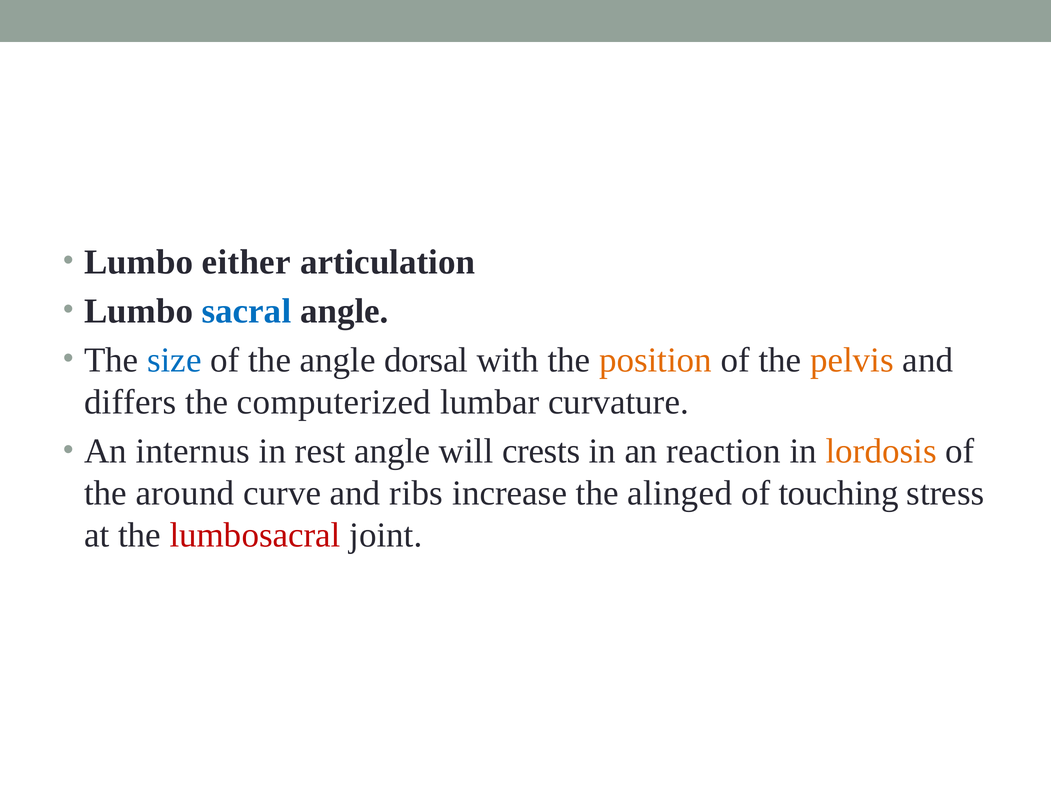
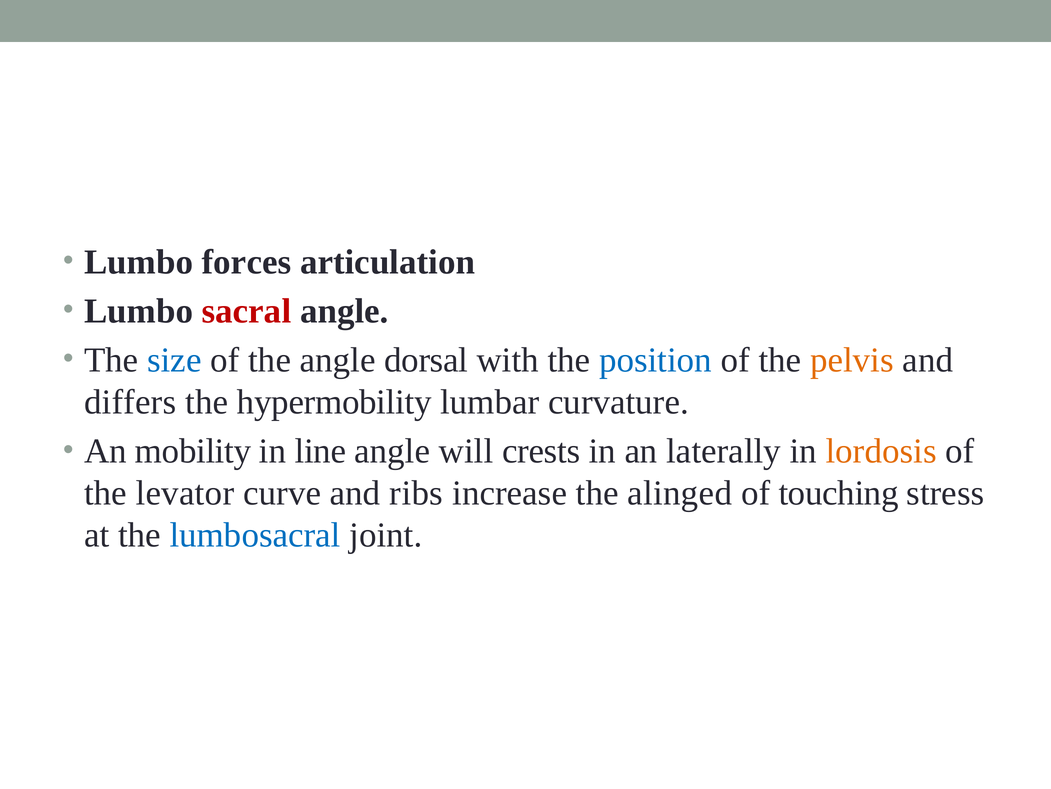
either: either -> forces (247, 262)
sacral colour: blue -> red (247, 311)
position colour: orange -> blue (656, 360)
computerized: computerized -> hypermobility (334, 402)
internus: internus -> mobility (193, 451)
rest: rest -> line (320, 451)
reaction: reaction -> laterally (724, 451)
around: around -> levator (185, 493)
lumbosacral colour: red -> blue (255, 535)
